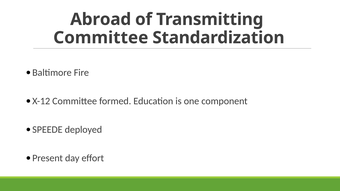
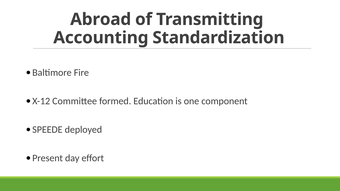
Committee: Committee -> Accounting (101, 38)
